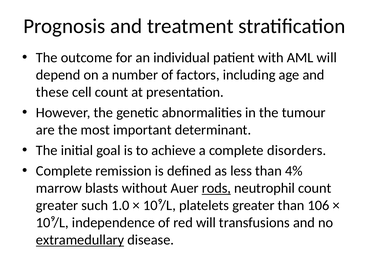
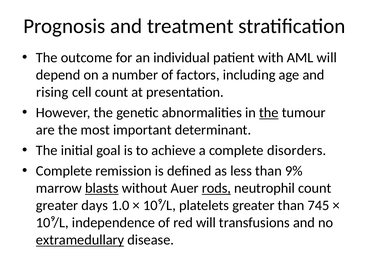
these: these -> rising (52, 92)
the underline: none -> present (269, 113)
4%: 4% -> 9% (294, 171)
blasts underline: none -> present (102, 188)
such: such -> days (95, 205)
106: 106 -> 745 (319, 205)
